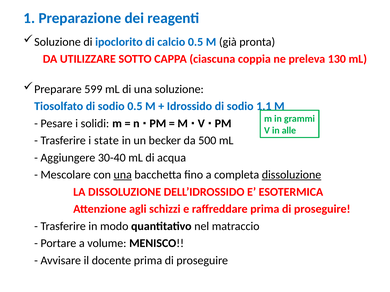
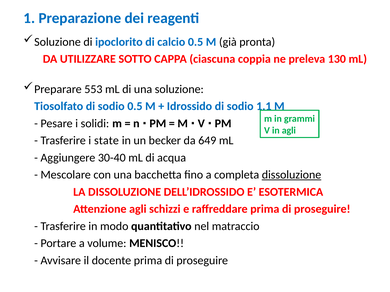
599: 599 -> 553 (93, 89)
in alle: alle -> agli (289, 131)
500: 500 -> 649 (207, 141)
una underline: present -> none (123, 175)
